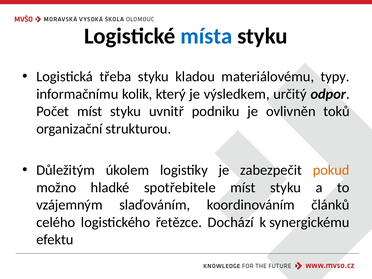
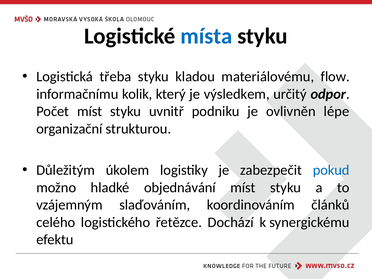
typy: typy -> flow (335, 77)
toků: toků -> lépe (336, 111)
pokud colour: orange -> blue (331, 170)
spotřebitele: spotřebitele -> objednávání (180, 187)
